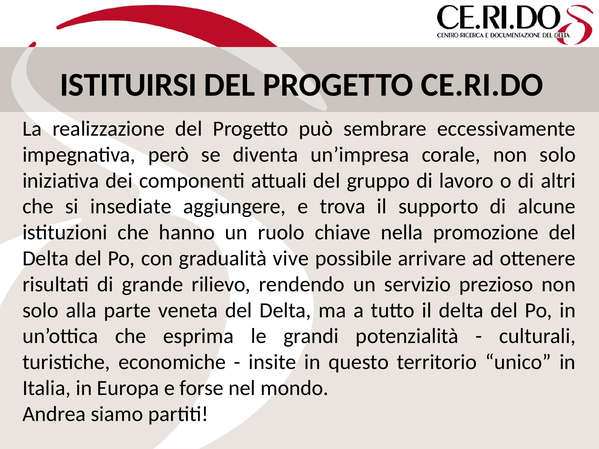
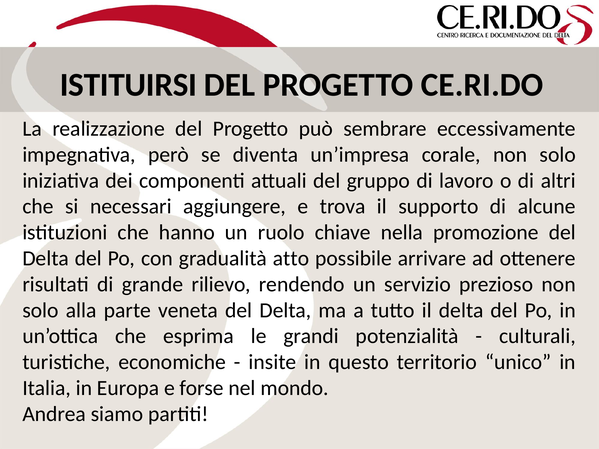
insediate: insediate -> necessari (131, 207)
vive: vive -> atto (291, 259)
